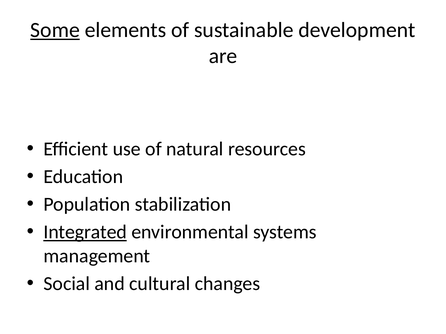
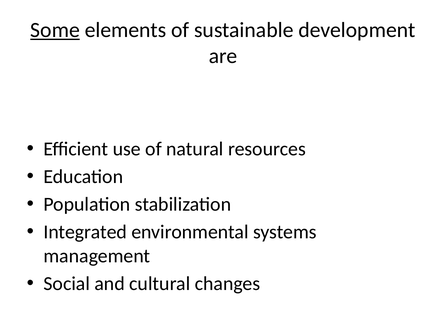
Integrated underline: present -> none (85, 232)
